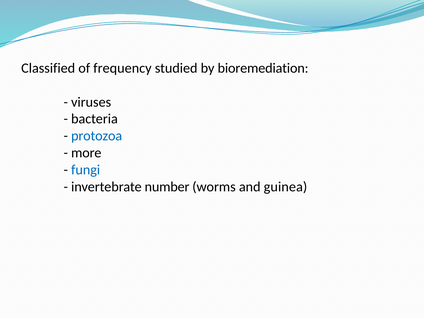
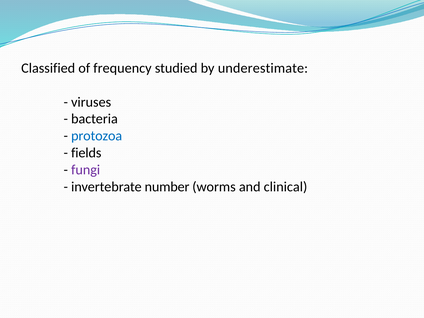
bioremediation: bioremediation -> underestimate (263, 68)
more: more -> fields (86, 153)
fungi colour: blue -> purple (86, 170)
guinea: guinea -> clinical (286, 187)
